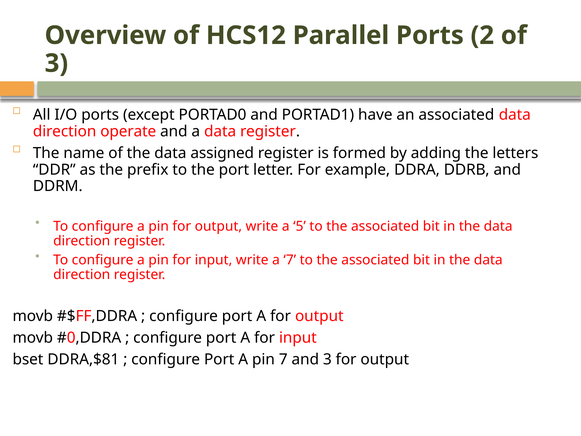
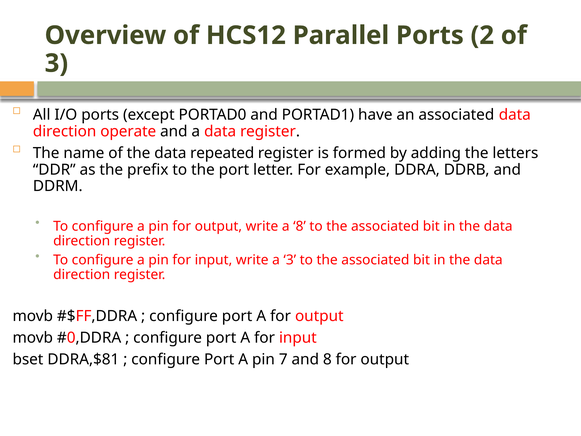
assigned: assigned -> repeated (222, 153)
a 5: 5 -> 8 (300, 226)
a 7: 7 -> 3 (290, 260)
and 3: 3 -> 8 (327, 359)
